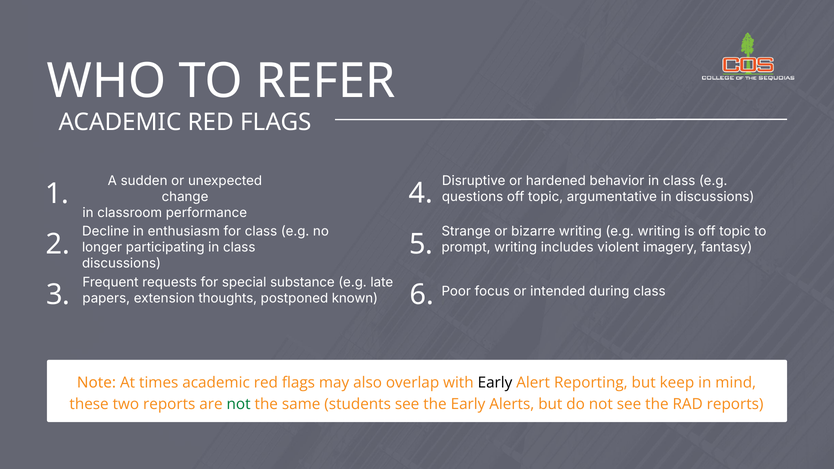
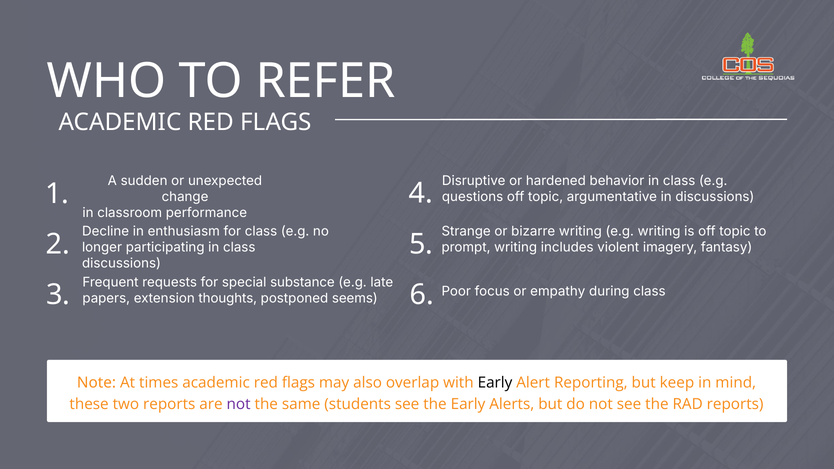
intended: intended -> empathy (558, 292)
known: known -> seems (355, 298)
not colour: green -> purple (239, 404)
